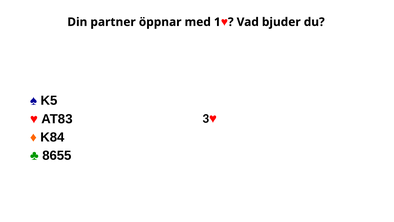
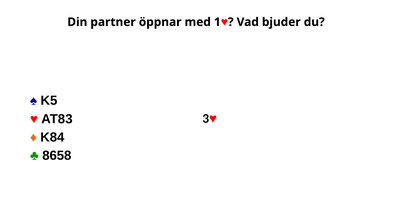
8655: 8655 -> 8658 (57, 155)
